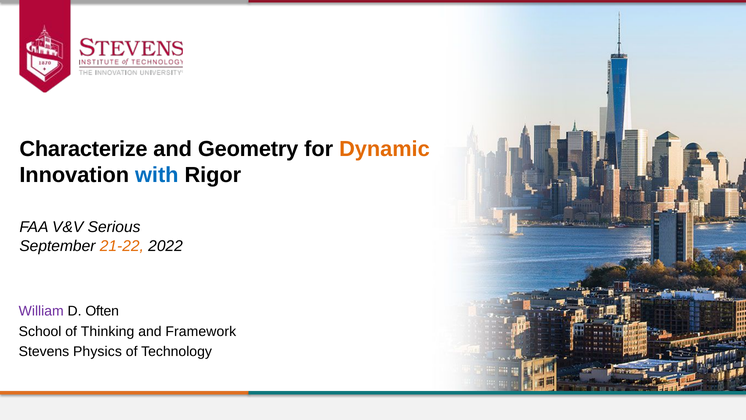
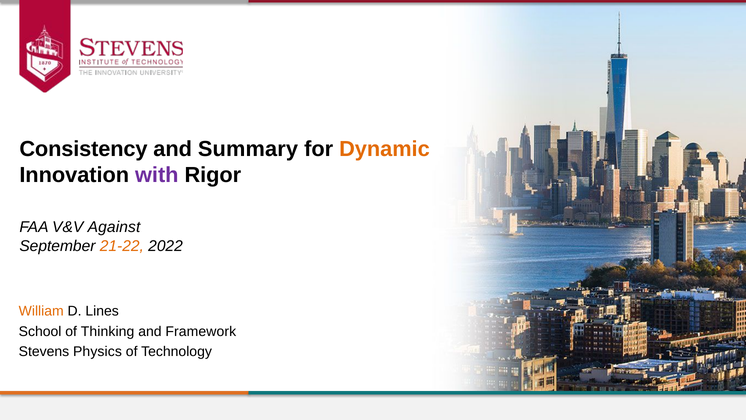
Characterize: Characterize -> Consistency (83, 149)
Geometry: Geometry -> Summary (248, 149)
with colour: blue -> purple (157, 175)
Serious: Serious -> Against (114, 227)
William colour: purple -> orange (41, 311)
Often: Often -> Lines (102, 311)
